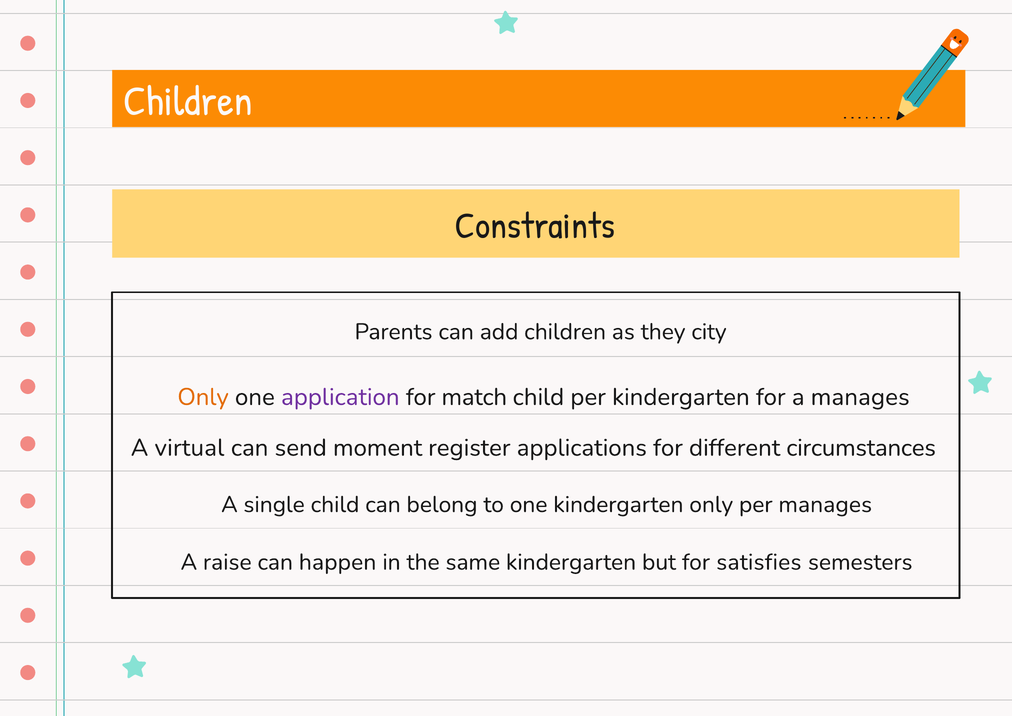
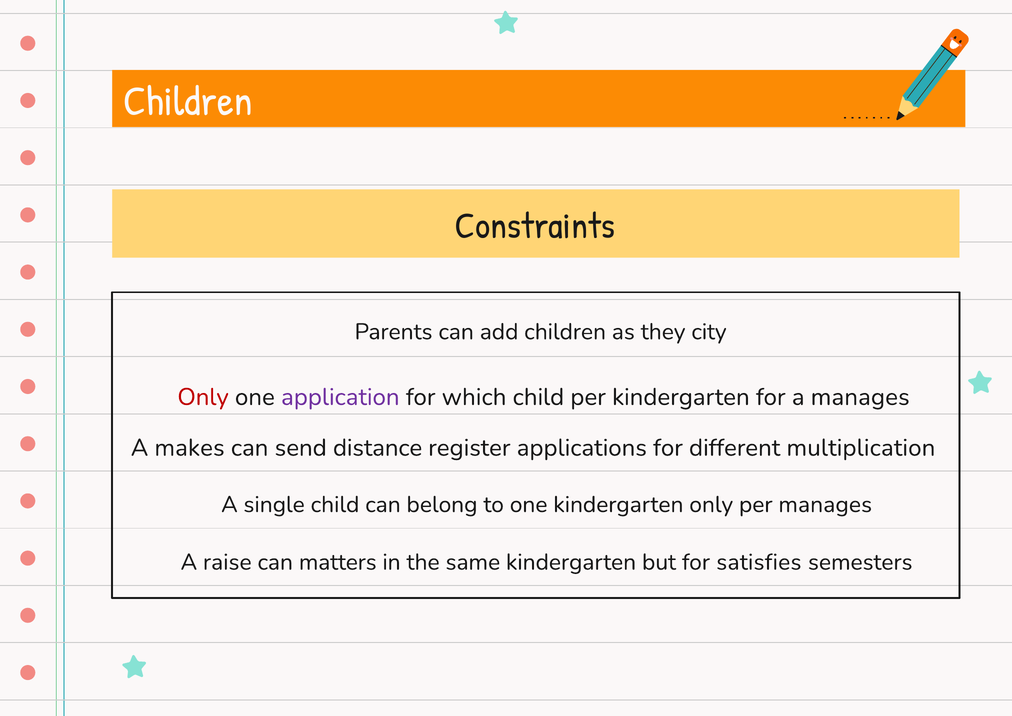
Only colour: orange -> red (203, 397)
match: match -> which (474, 397)
virtual: virtual -> makes (190, 448)
moment: moment -> distance (378, 448)
circumstances: circumstances -> multiplication (861, 448)
happen: happen -> matters (338, 562)
